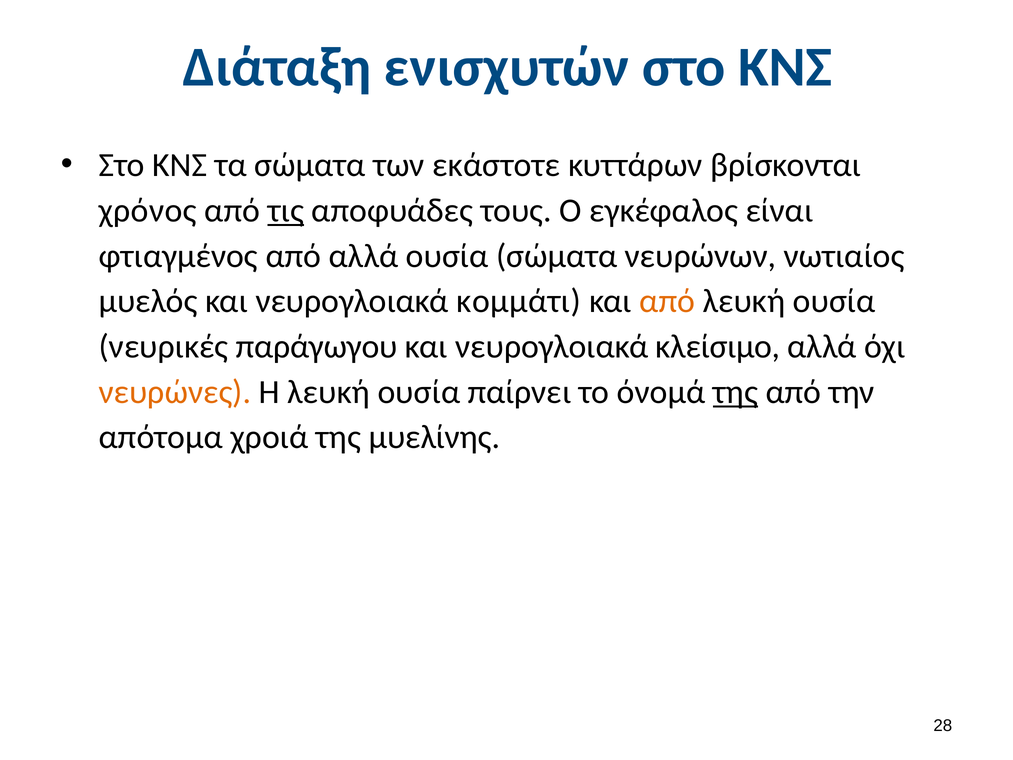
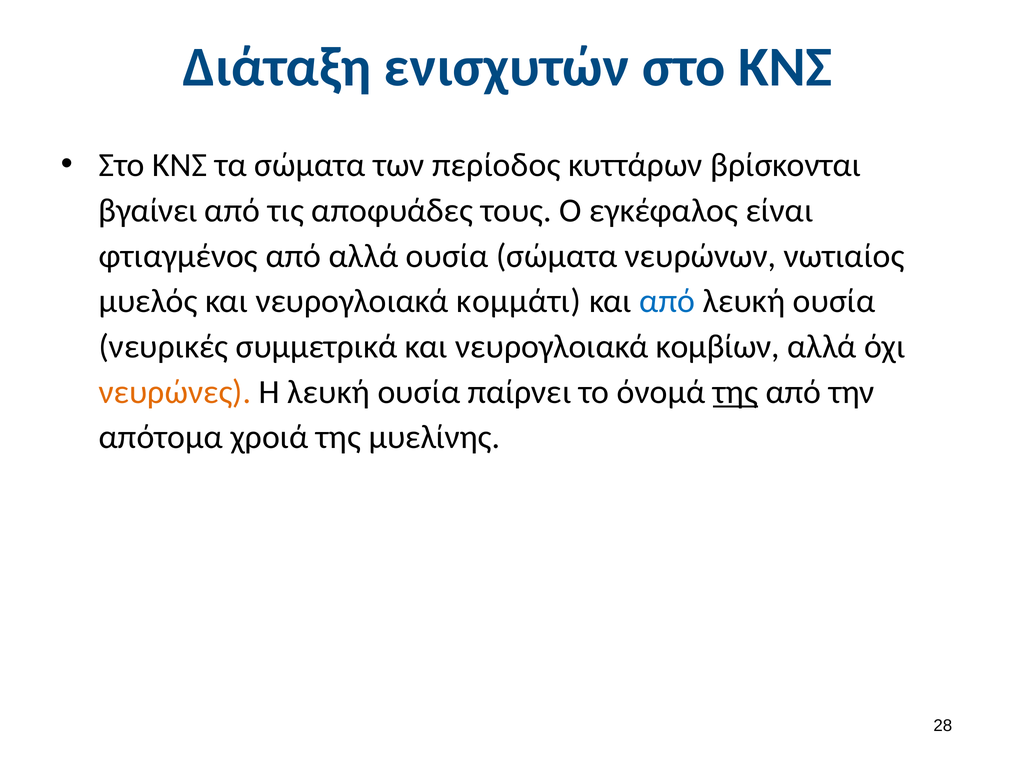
εκάστοτε: εκάστοτε -> περίοδος (496, 165)
χρόνος: χρόνος -> βγαίνει (148, 210)
τις underline: present -> none (286, 210)
από colour: orange -> blue (667, 301)
παράγωγου: παράγωγου -> συμμετρικά (317, 346)
κλείσιμο: κλείσιμο -> κομβίων (718, 346)
